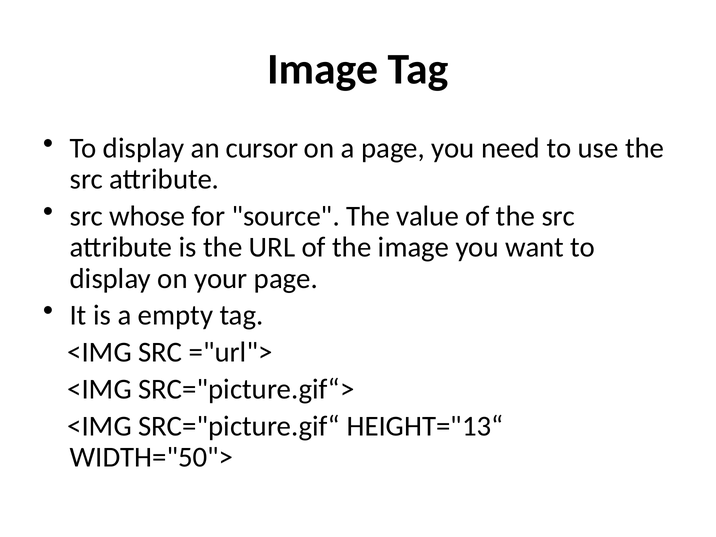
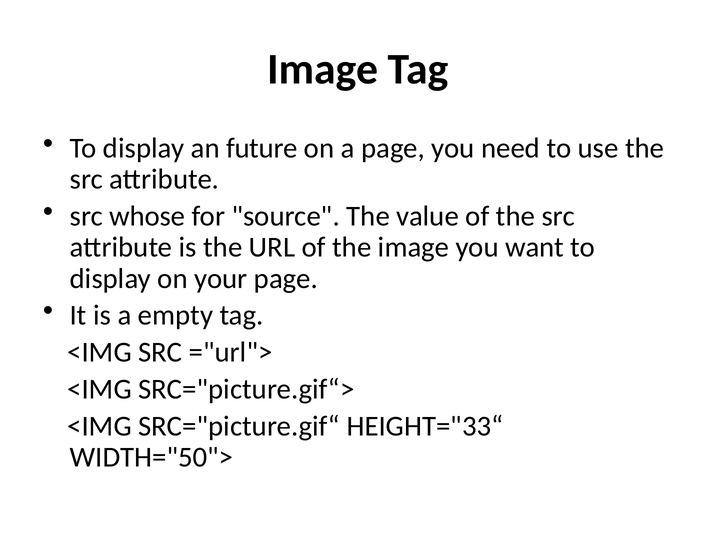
cursor: cursor -> future (262, 148)
HEIGHT="13“: HEIGHT="13“ -> HEIGHT="33“ (425, 426)
